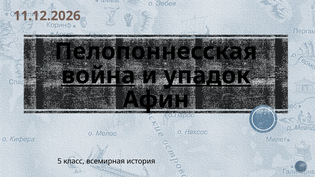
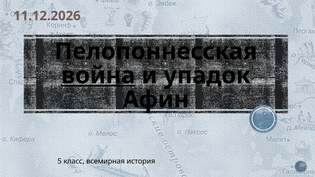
упадок underline: present -> none (207, 76)
